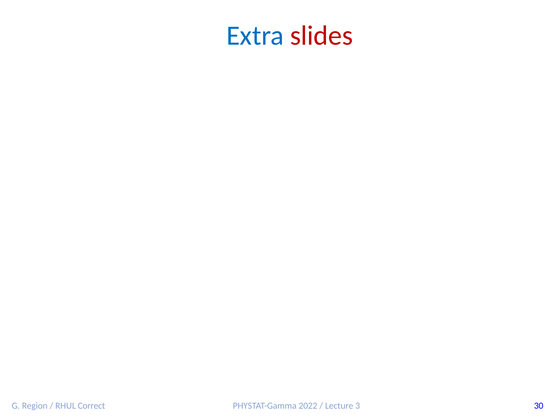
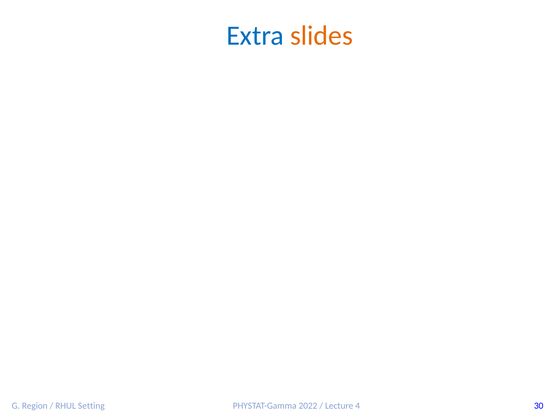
slides colour: red -> orange (321, 36)
Correct: Correct -> Setting (91, 406)
3: 3 -> 4 (358, 406)
